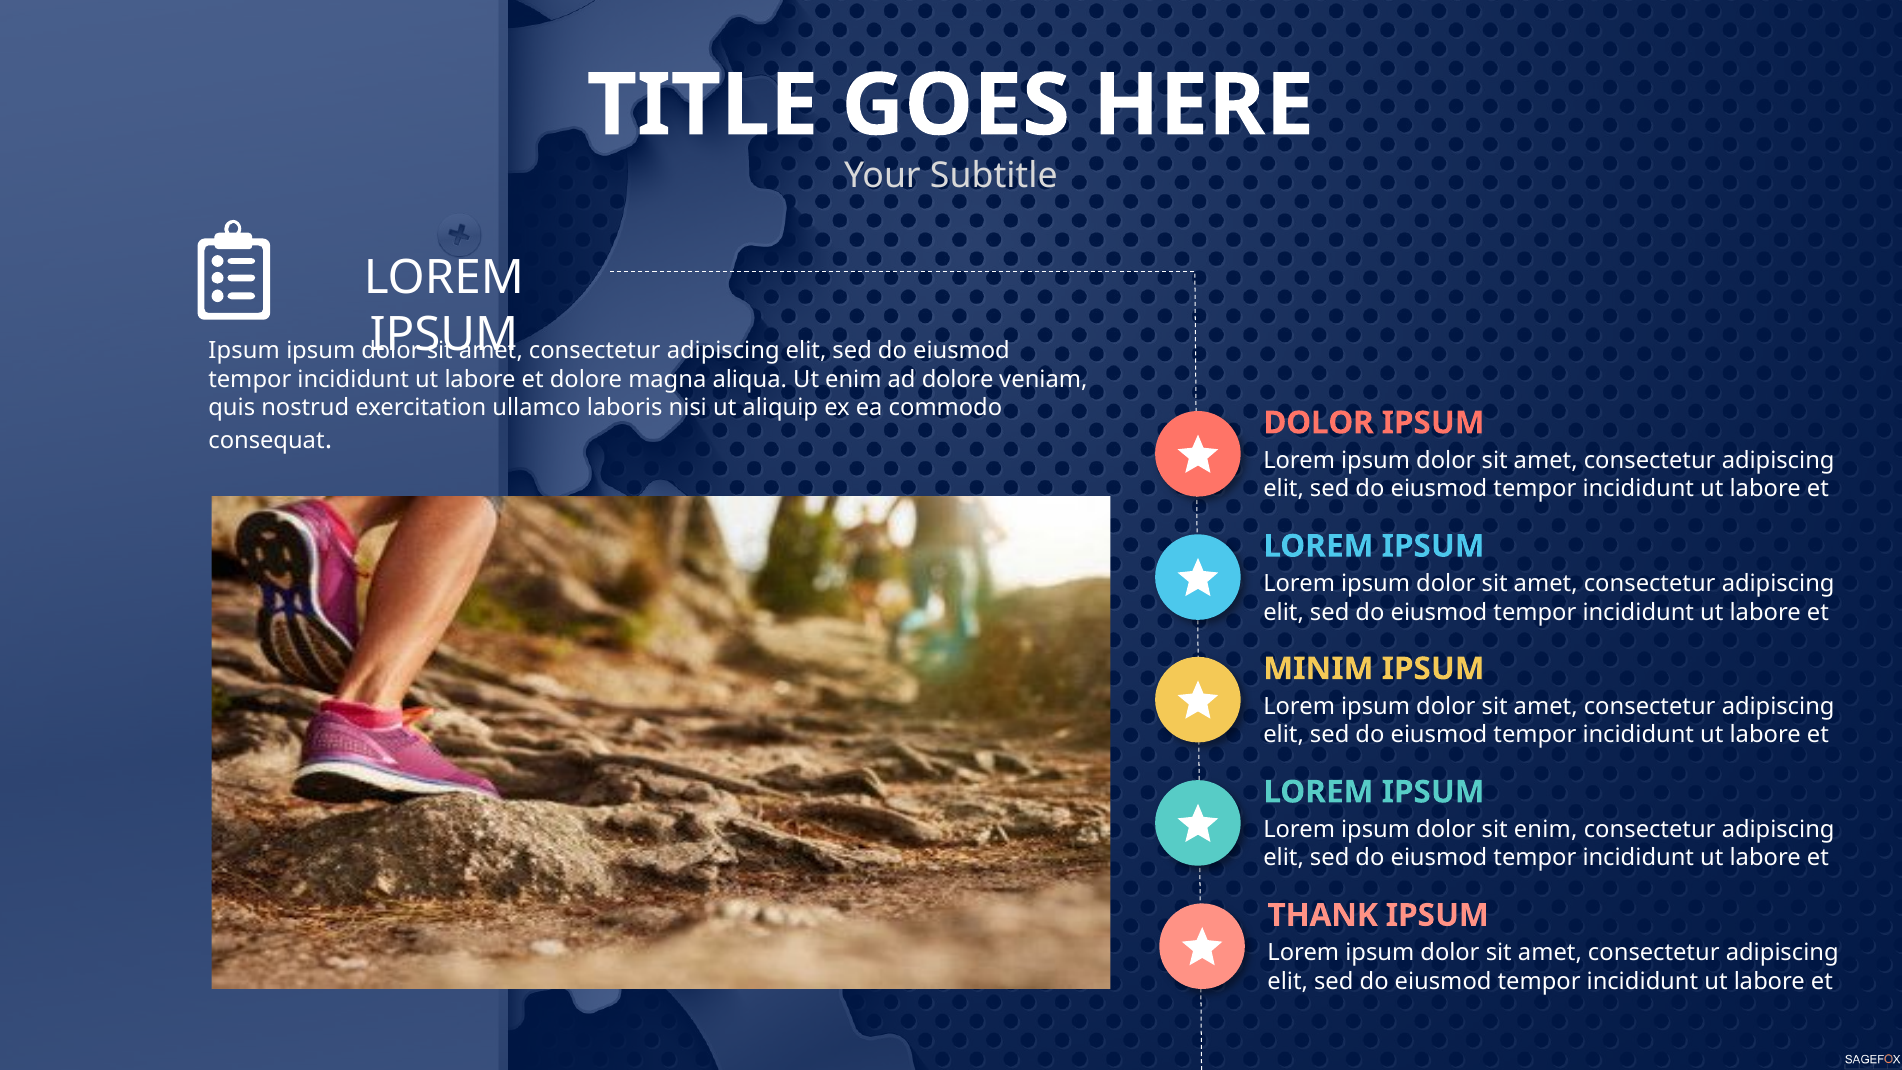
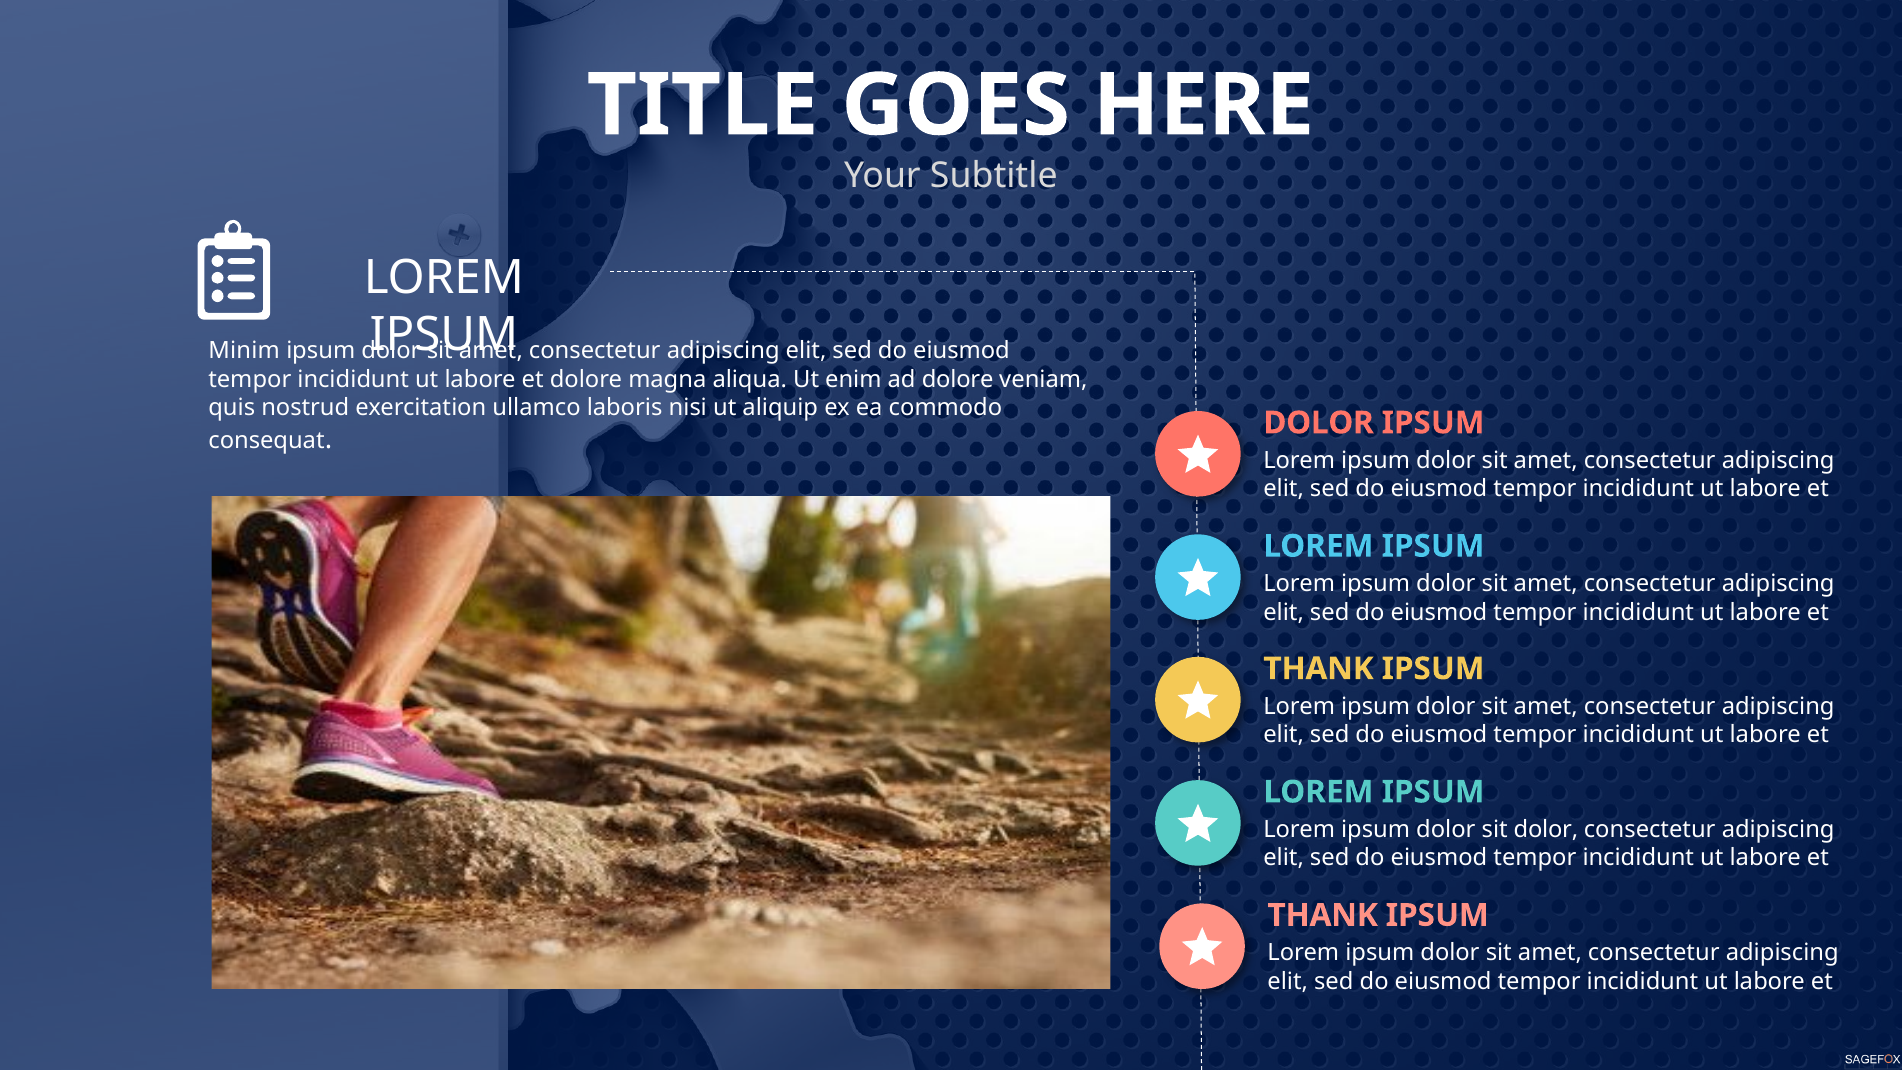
Ipsum: Ipsum -> Minim (244, 351)
MINIM: MINIM -> THANK (1319, 669)
sit enim: enim -> dolor (1546, 829)
